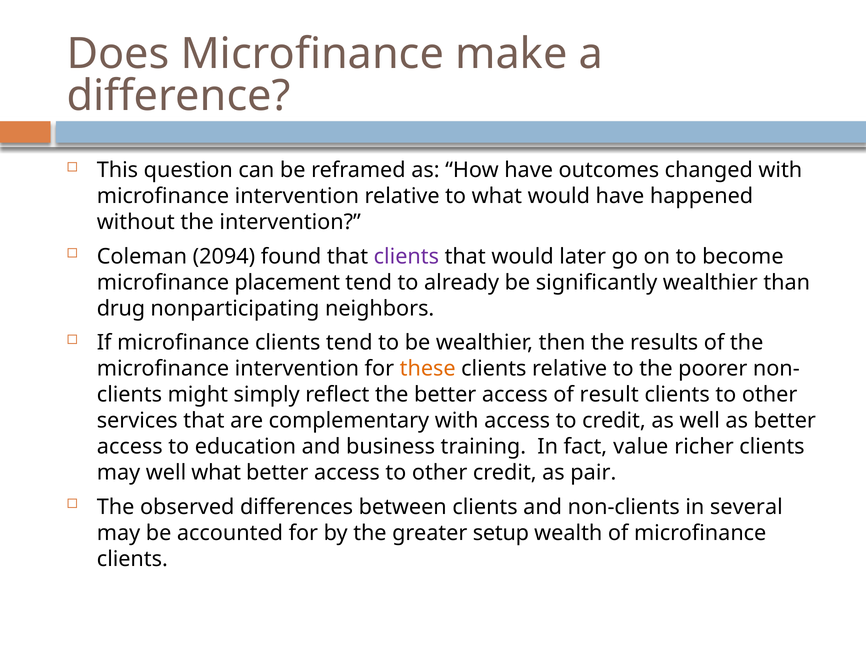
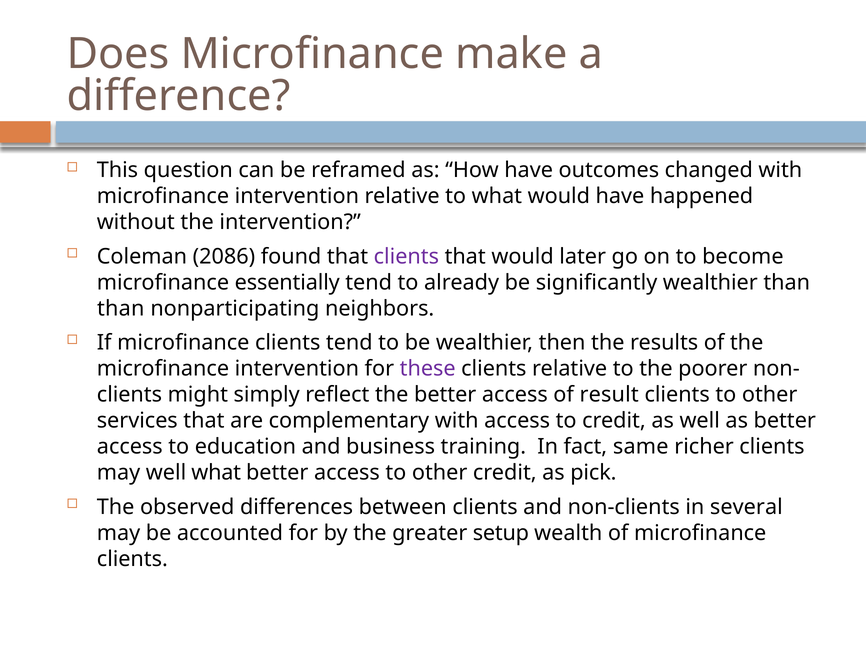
2094: 2094 -> 2086 (224, 257)
placement: placement -> essentially (287, 283)
drug: drug -> than (121, 309)
these colour: orange -> purple (428, 369)
value: value -> same (641, 447)
pair: pair -> pick (593, 473)
